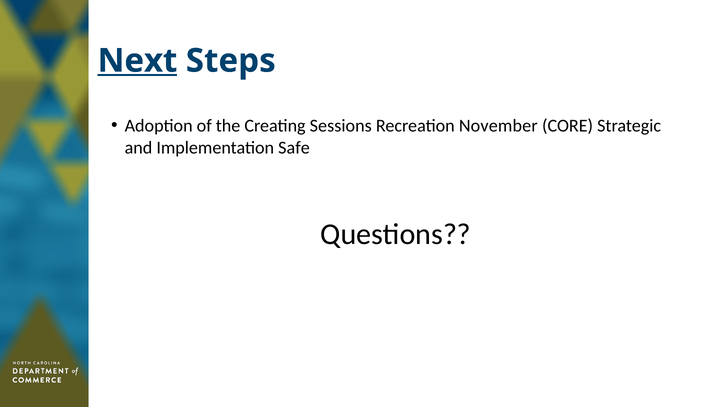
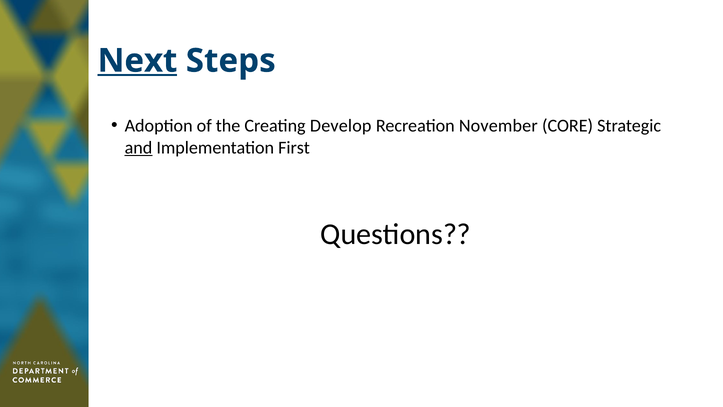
Sessions: Sessions -> Develop (341, 126)
and underline: none -> present (138, 148)
Safe: Safe -> First (294, 148)
